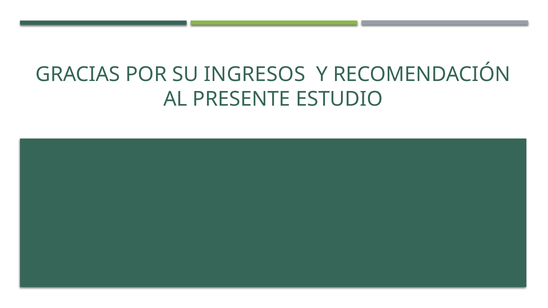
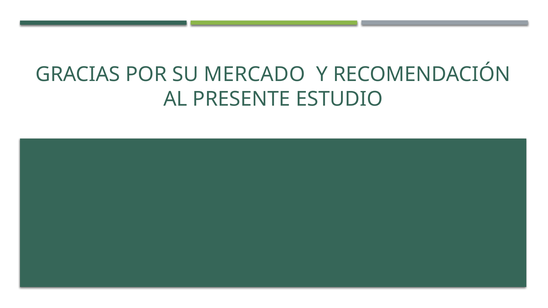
INGRESOS: INGRESOS -> MERCADO (255, 75)
